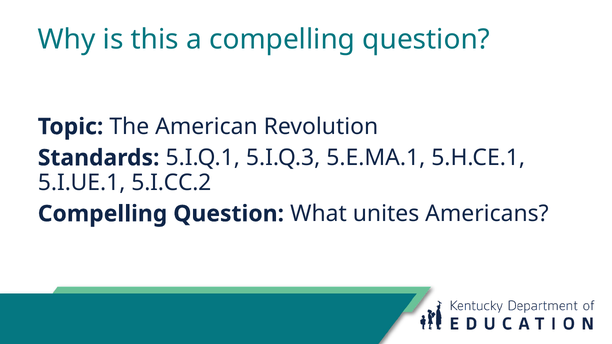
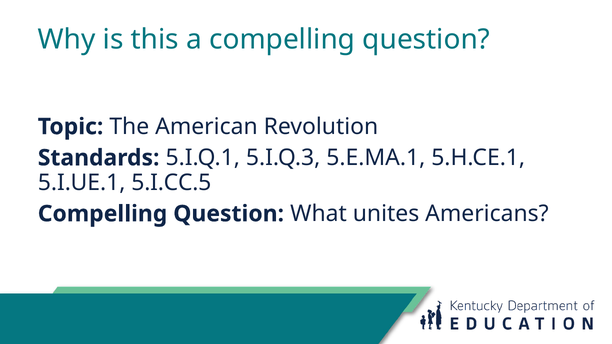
5.I.CC.2: 5.I.CC.2 -> 5.I.CC.5 (171, 183)
